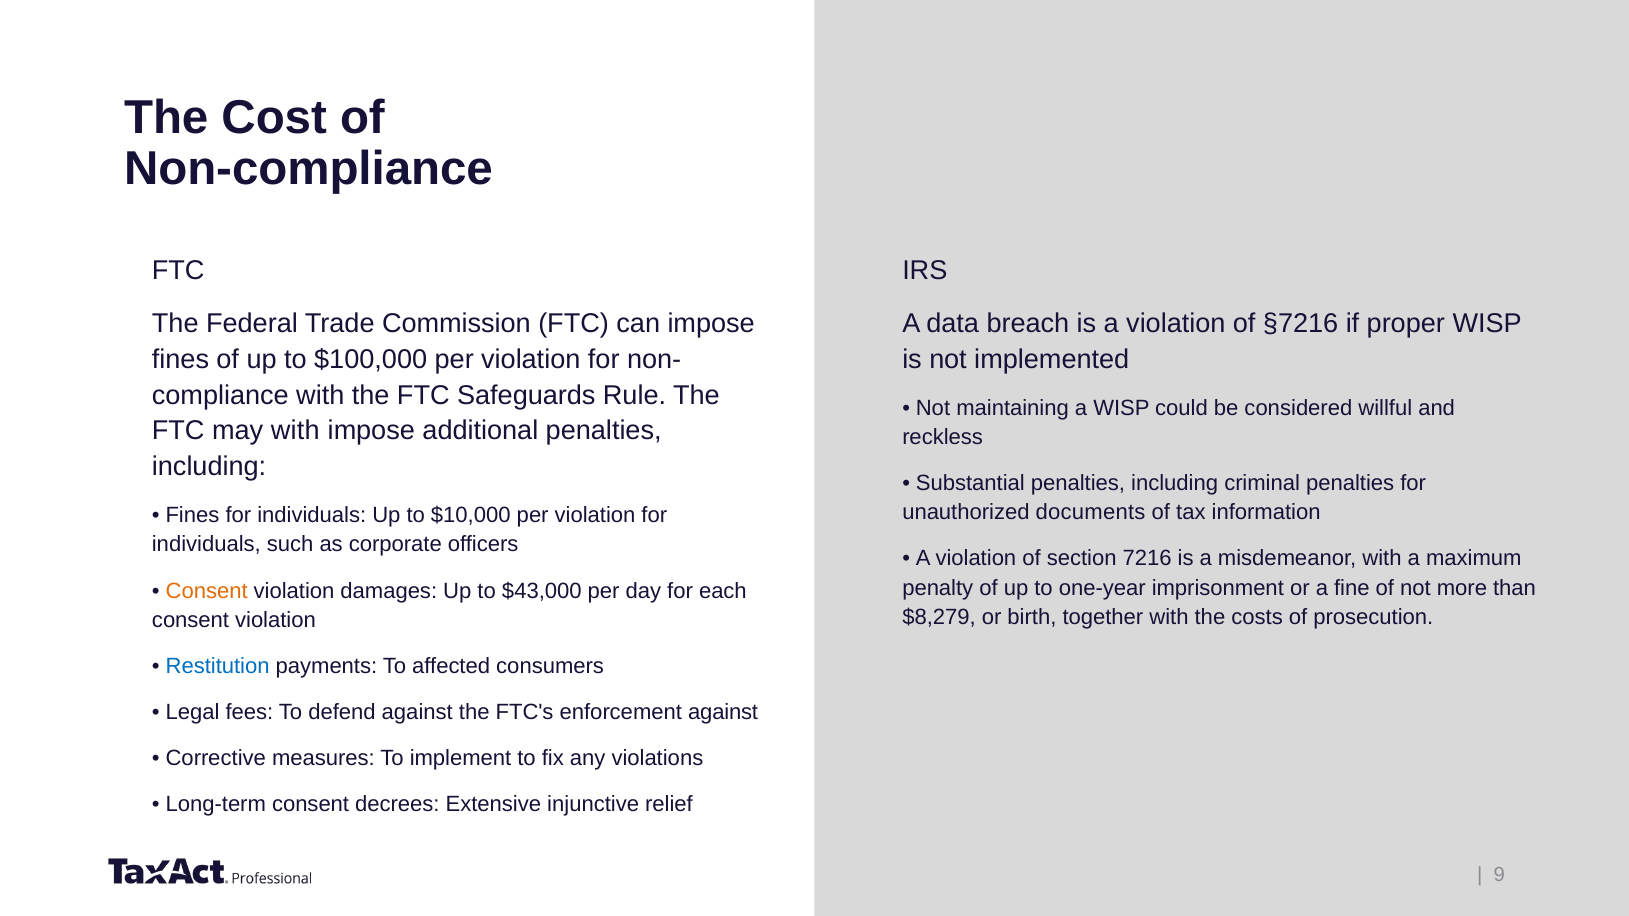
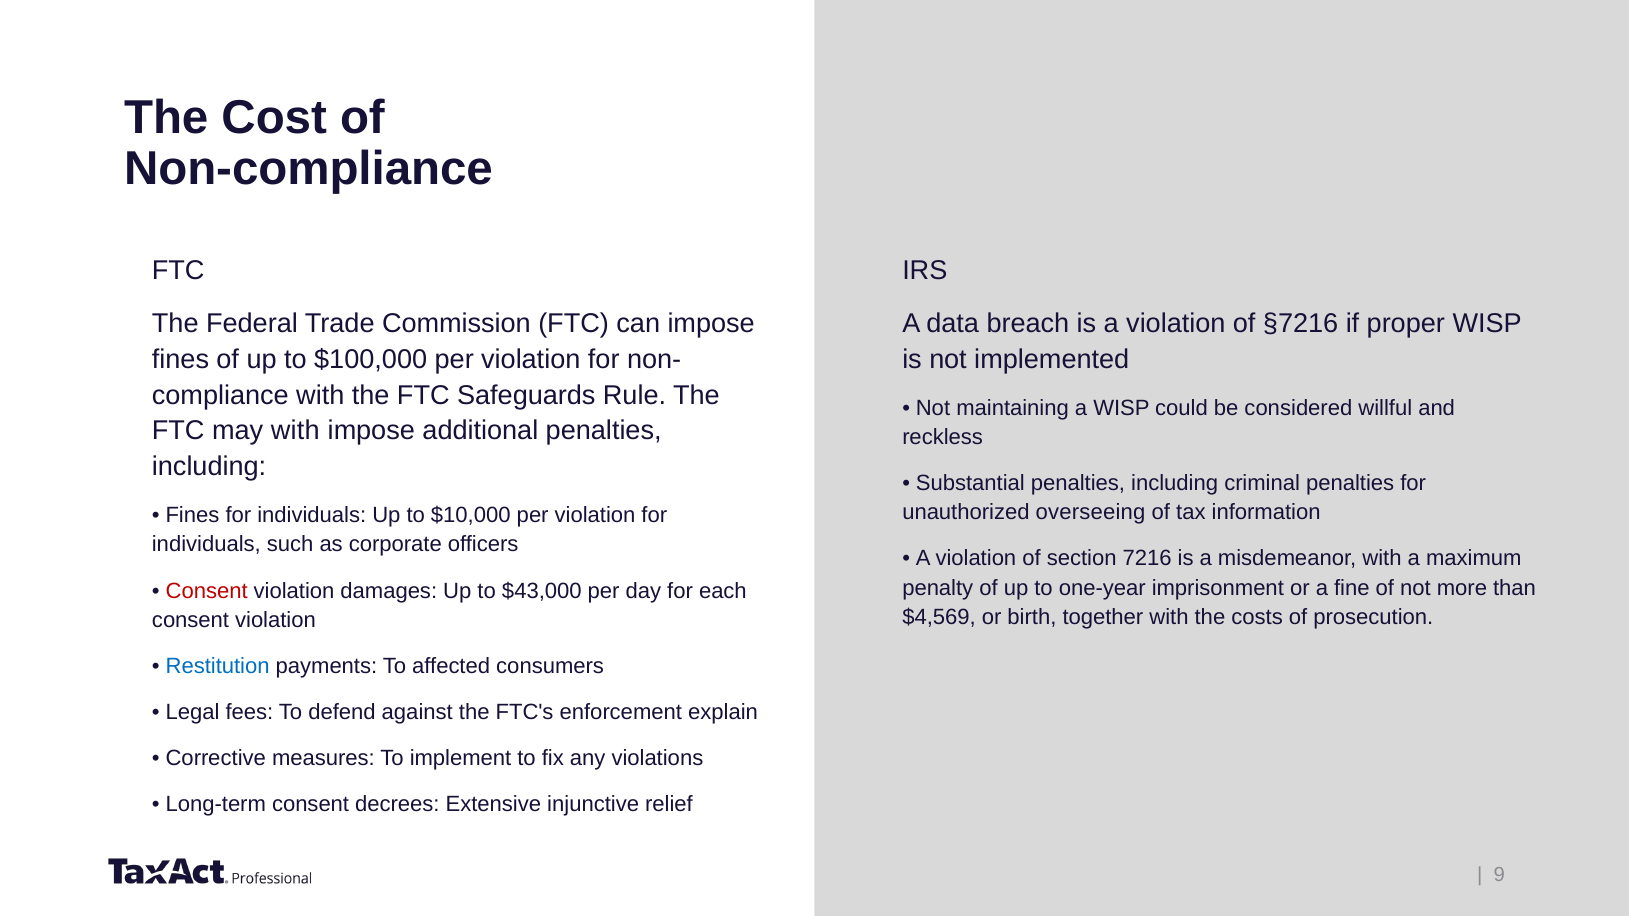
documents: documents -> overseeing (1091, 513)
Consent colour: orange -> red (207, 591)
$8,279: $8,279 -> $4,569 (939, 617)
enforcement against: against -> explain (723, 712)
